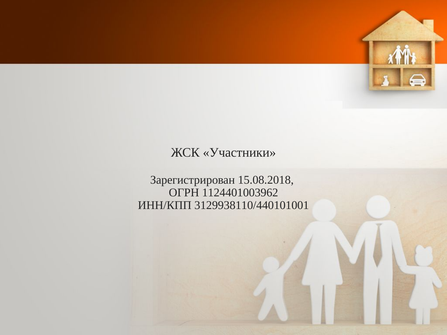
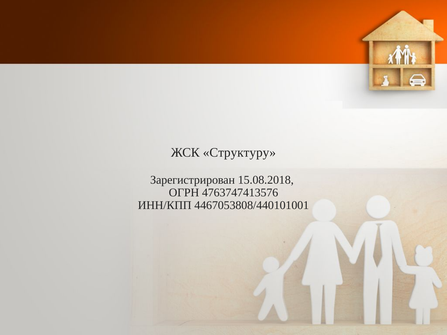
Участники: Участники -> Структуру (239, 153)
1124401003962: 1124401003962 -> 4763747413576 (240, 193)
3129938110/440101001: 3129938110/440101001 -> 4467053808/440101001 (252, 205)
